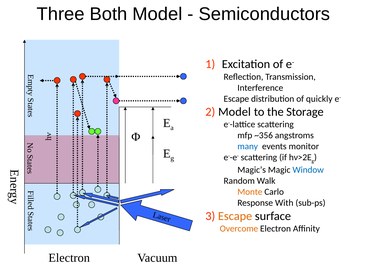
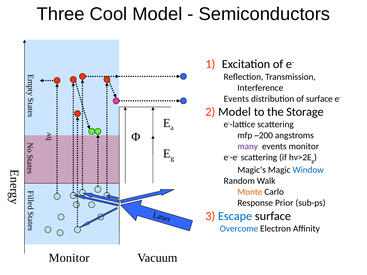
Both: Both -> Cool (108, 14)
Escape: Escape -> Events (236, 99)
of quickly: quickly -> surface (319, 99)
~356: ~356 -> ~200 (264, 136)
many colour: blue -> purple (248, 147)
With: With -> Prior (284, 203)
Escape colour: orange -> blue (235, 216)
Overcome colour: orange -> blue (239, 229)
Electron: Electron -> Monitor (69, 258)
